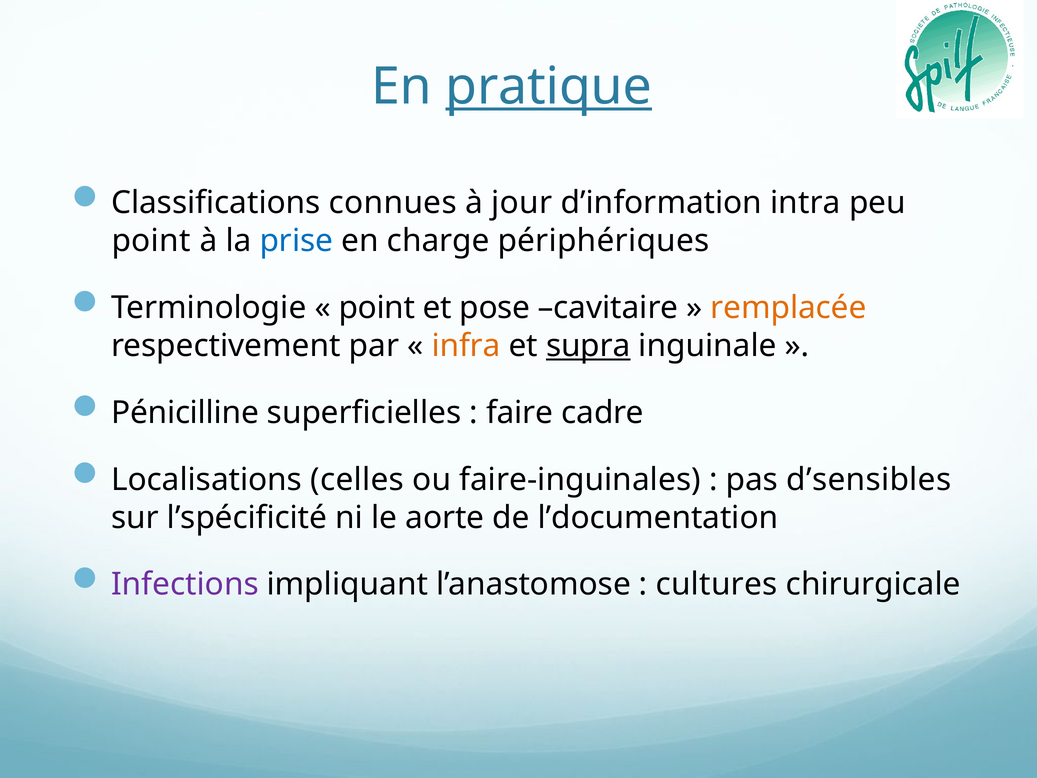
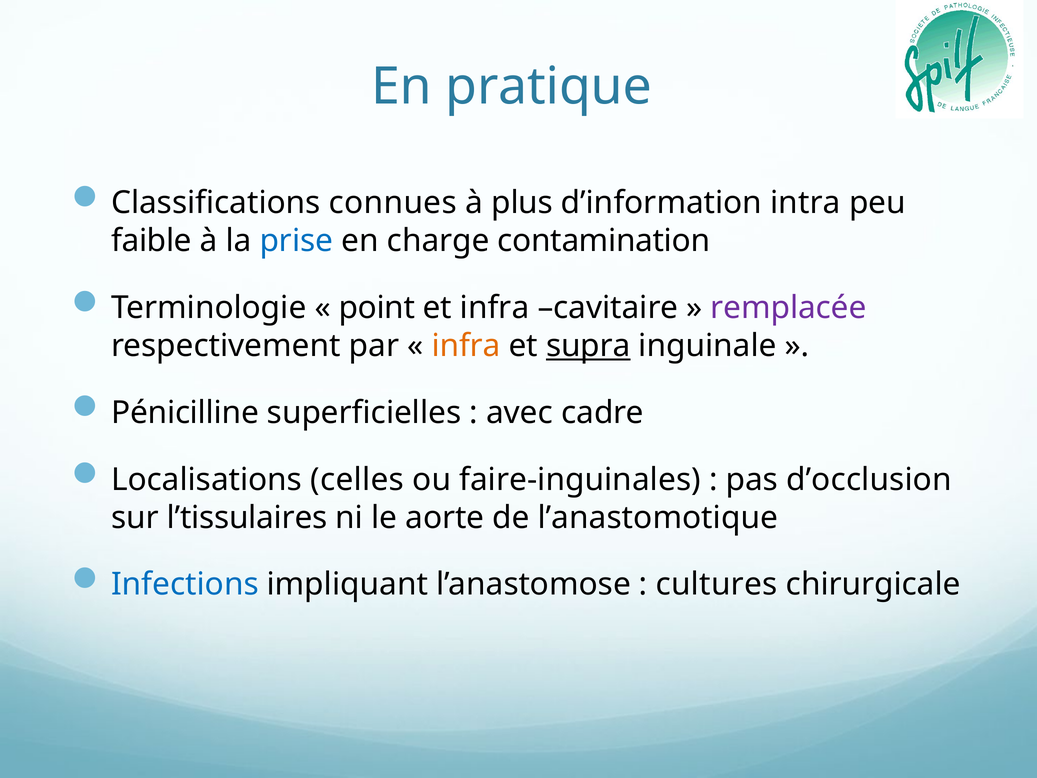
pratique underline: present -> none (549, 87)
jour: jour -> plus (522, 203)
point: point -> faible (151, 241)
périphériques: périphériques -> contamination (604, 241)
et pose: pose -> infra (495, 308)
remplacée colour: orange -> purple (788, 308)
faire: faire -> avec (520, 413)
d’sensibles: d’sensibles -> d’occlusion (869, 479)
l’spécificité: l’spécificité -> l’tissulaires (247, 517)
l’documentation: l’documentation -> l’anastomotique (658, 517)
Infections colour: purple -> blue (185, 584)
